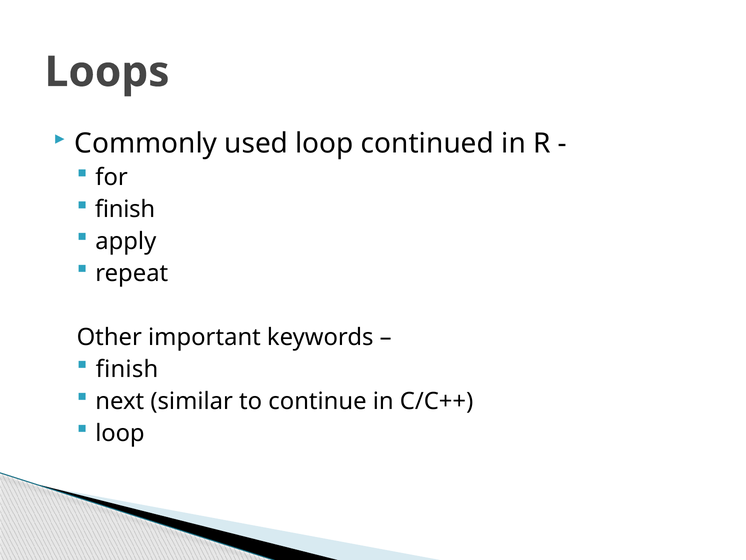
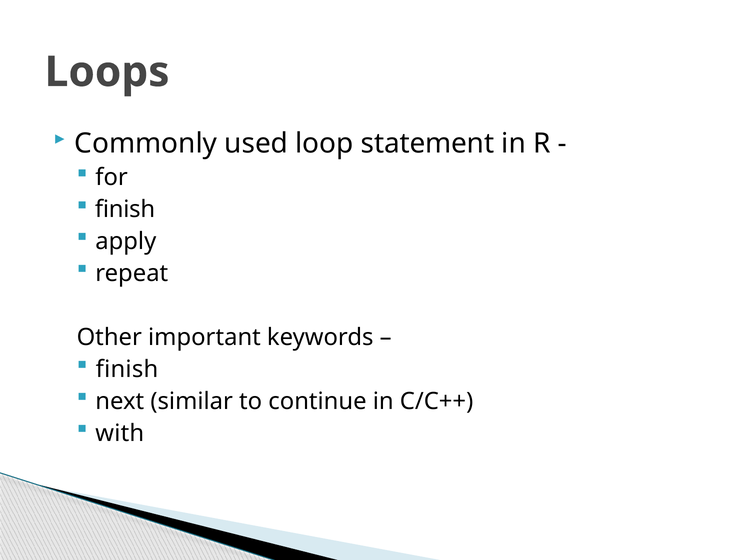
continued: continued -> statement (427, 143)
loop: loop -> with (120, 433)
